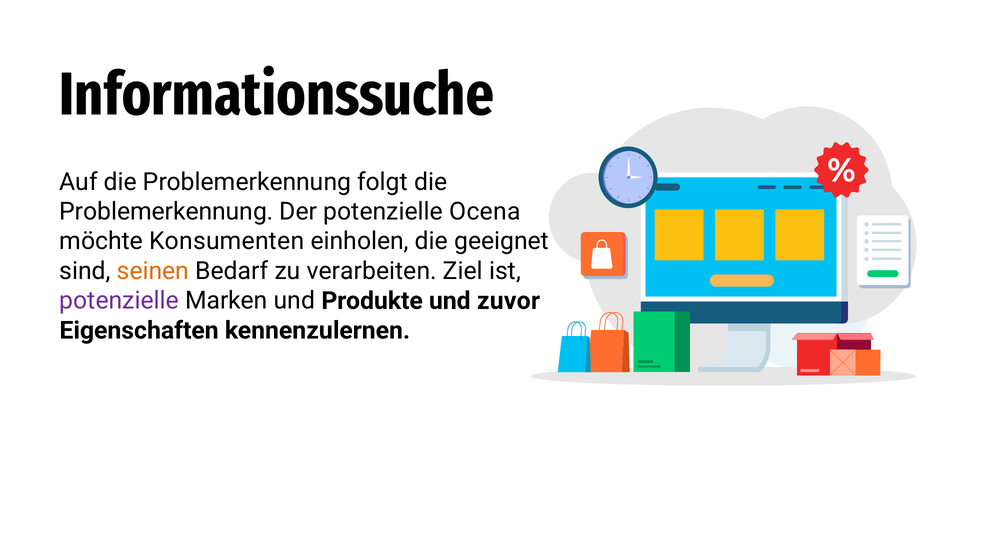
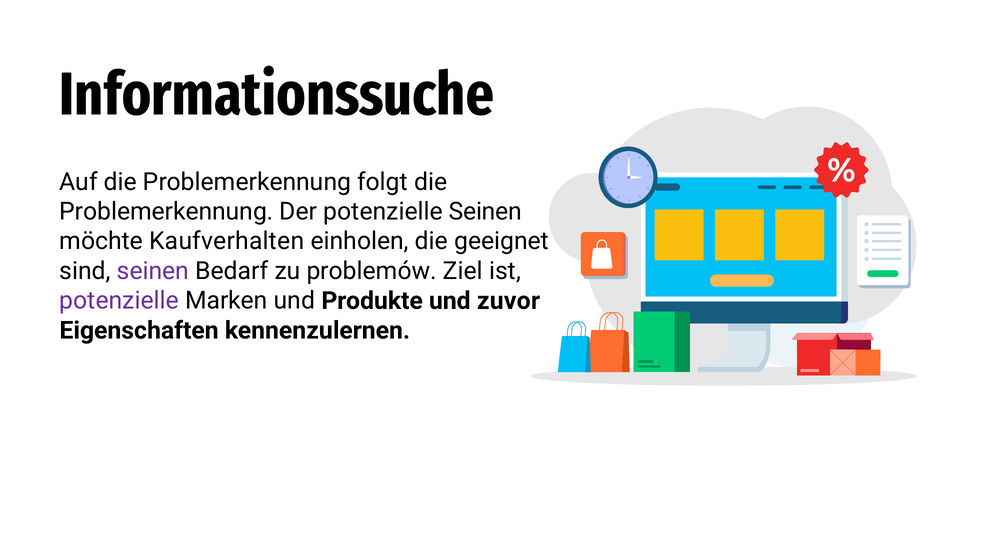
potenzielle Ocena: Ocena -> Seinen (485, 212)
Konsumenten: Konsumenten -> Kaufverhalten (227, 242)
seinen colour: orange -> purple (153, 271)
verarbeiten: verarbeiten -> problemów (372, 271)
